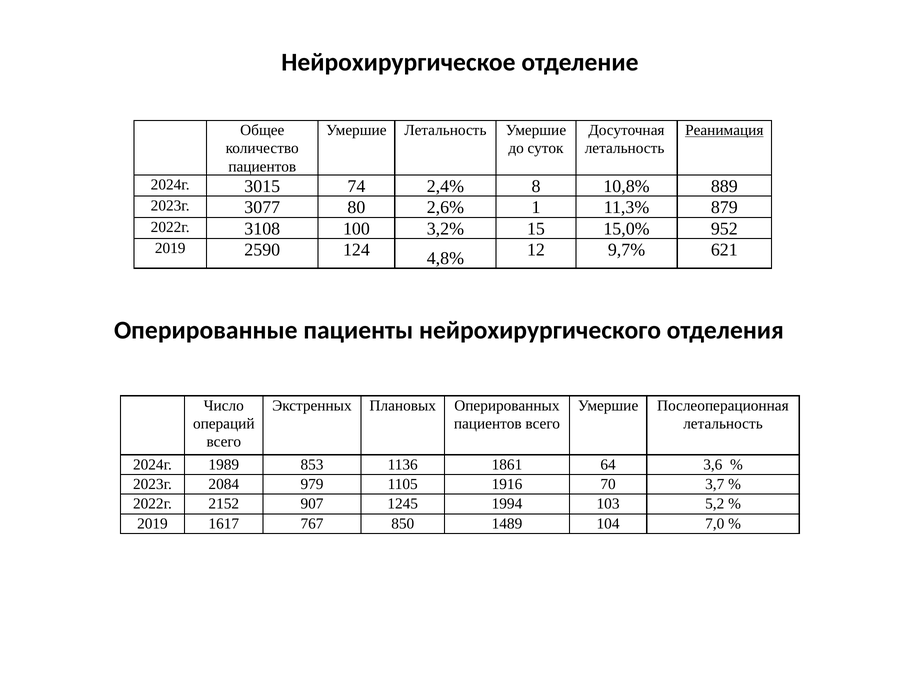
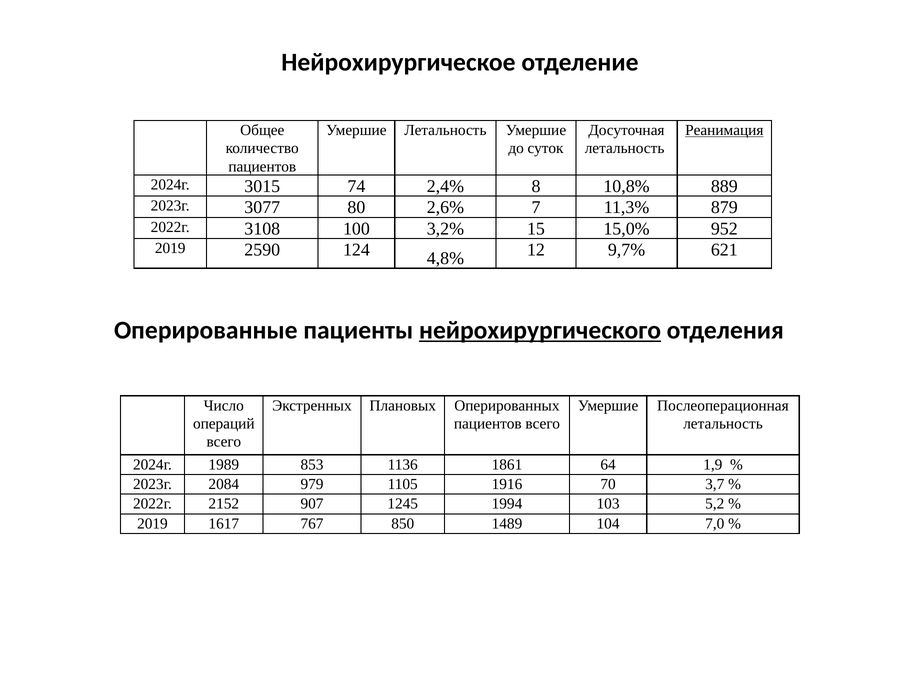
1: 1 -> 7 (536, 208)
нейрохирургического underline: none -> present (540, 330)
3,6: 3,6 -> 1,9 (713, 465)
